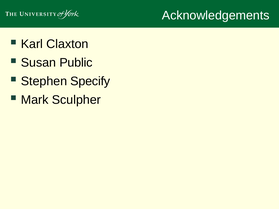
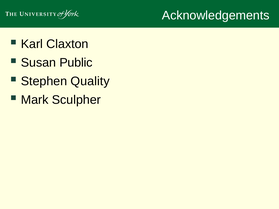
Specify: Specify -> Quality (90, 81)
